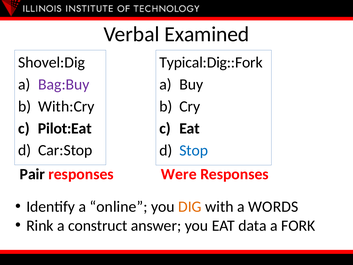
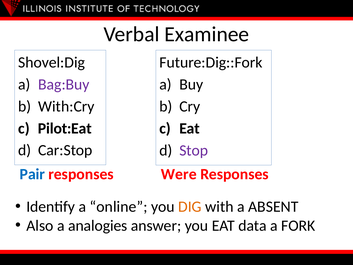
Examined: Examined -> Examinee (207, 34)
Typical:Dig::Fork: Typical:Dig::Fork -> Future:Dig::Fork (211, 62)
Stop colour: blue -> purple (194, 150)
Pair colour: black -> blue (32, 174)
WORDS: WORDS -> ABSENT (273, 207)
Rink: Rink -> Also (40, 225)
construct: construct -> analogies (98, 225)
